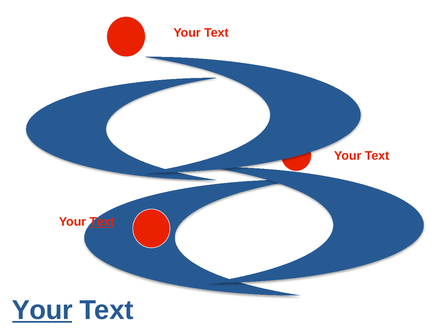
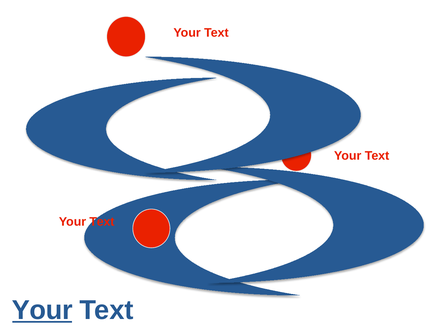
Text underline: present -> none (102, 222)
